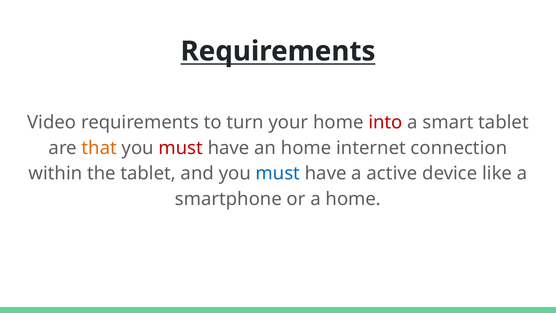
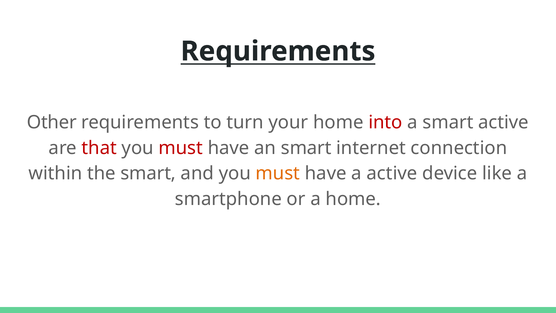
Video: Video -> Other (52, 122)
smart tablet: tablet -> active (504, 122)
that colour: orange -> red (99, 148)
an home: home -> smart (306, 148)
the tablet: tablet -> smart (148, 173)
must colour: blue -> orange (278, 173)
